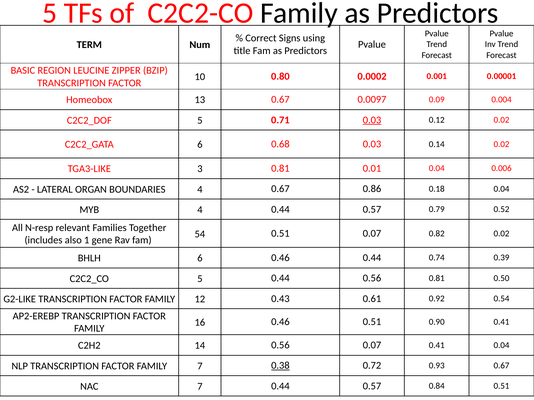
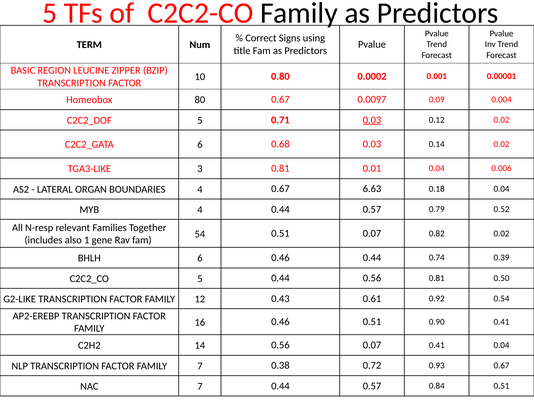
13: 13 -> 80 (200, 100)
0.86: 0.86 -> 6.63 (372, 189)
0.38 underline: present -> none (280, 366)
